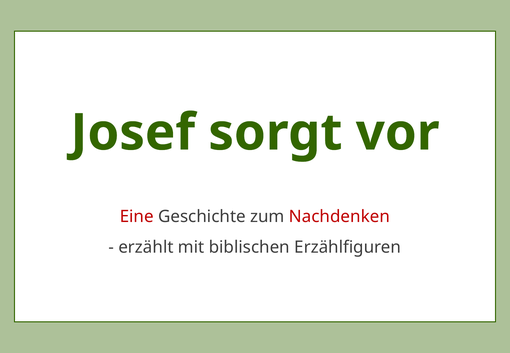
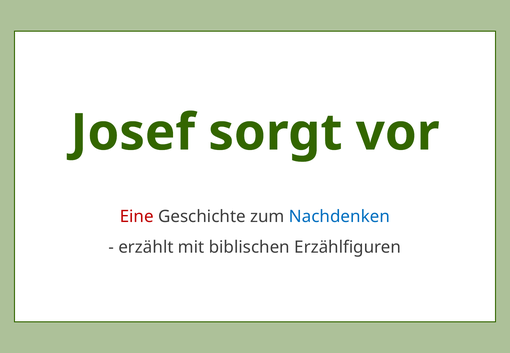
Nachdenken colour: red -> blue (339, 217)
